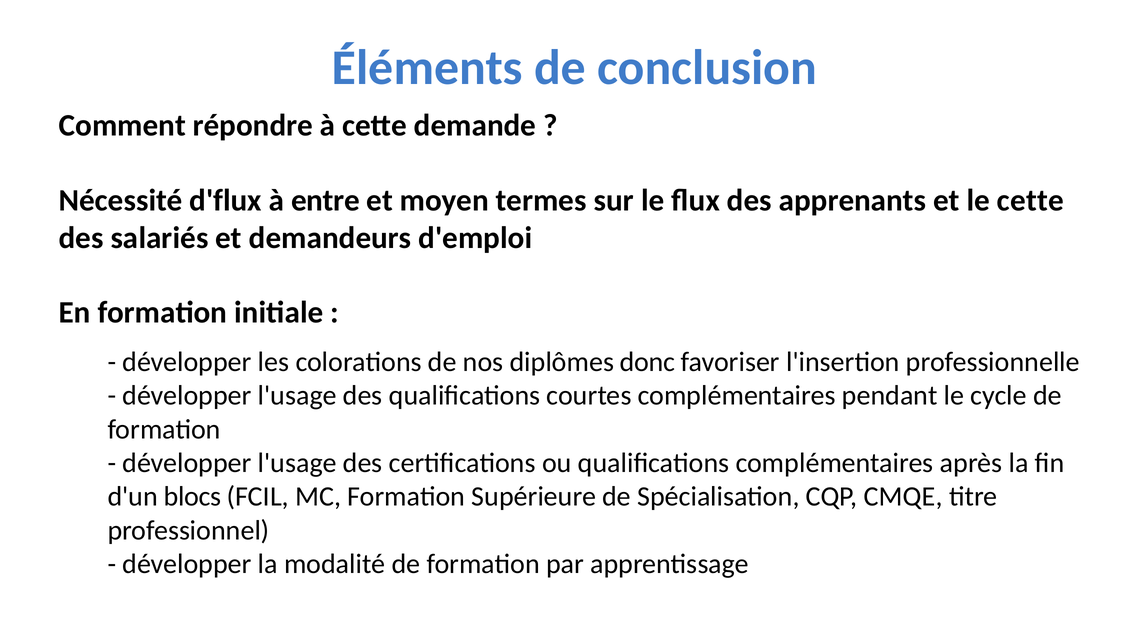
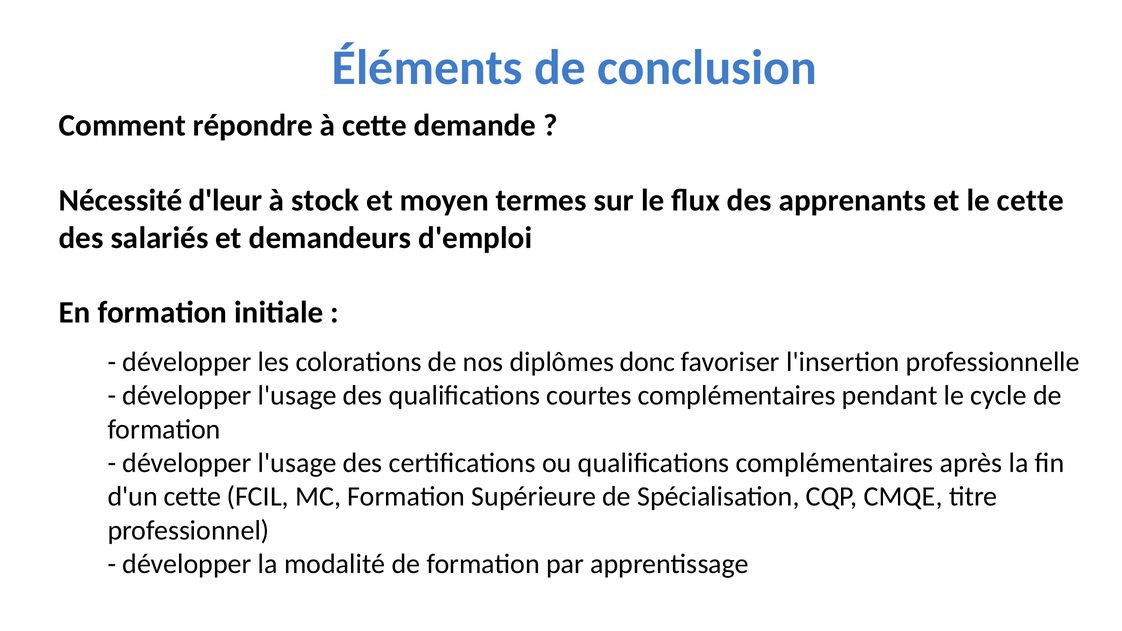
d'flux: d'flux -> d'leur (226, 200)
entre: entre -> stock (325, 200)
d'un blocs: blocs -> cette (192, 497)
